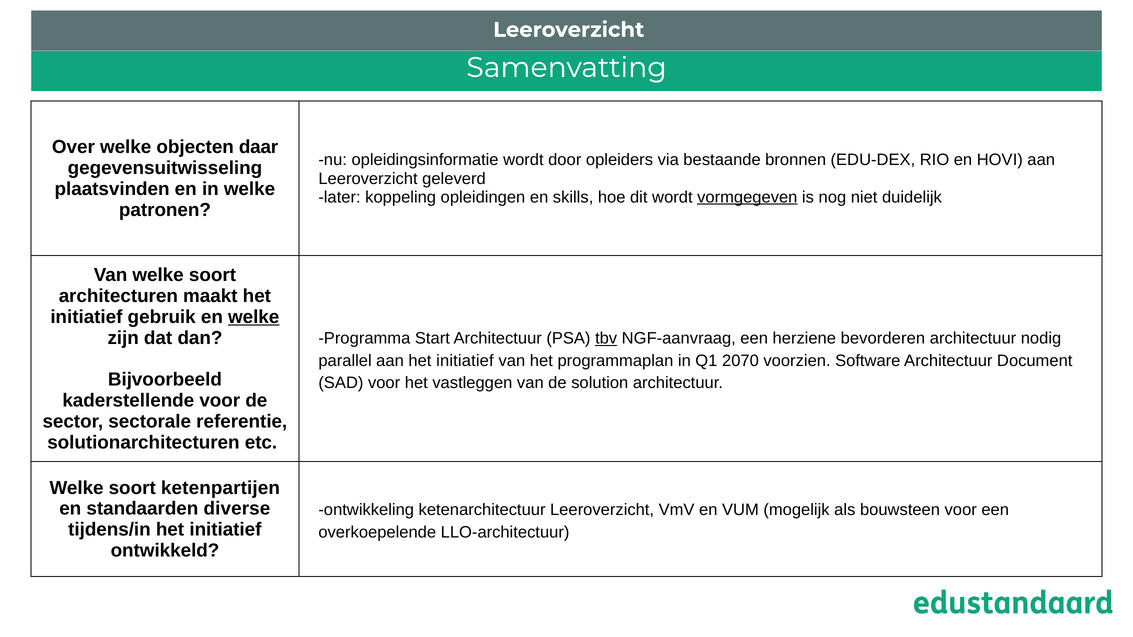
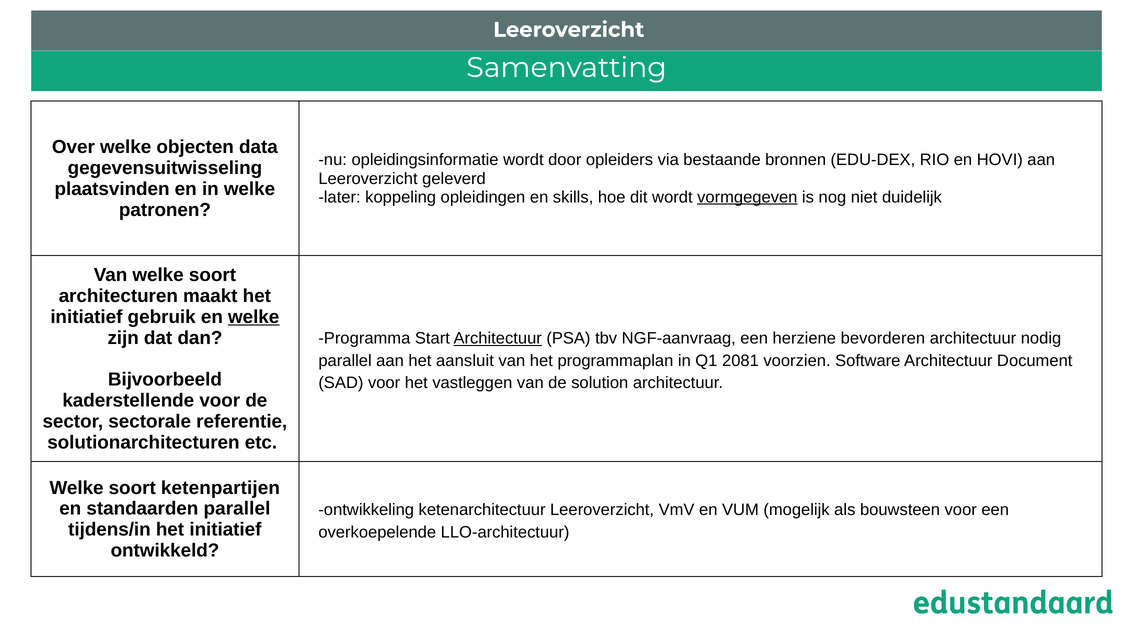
daar: daar -> data (258, 147)
Architectuur underline: none -> present (498, 339)
tbv underline: present -> none (606, 339)
aan het initiatief: initiatief -> aansluit (465, 361)
2070: 2070 -> 2081 (740, 361)
standaarden diverse: diverse -> parallel (237, 509)
